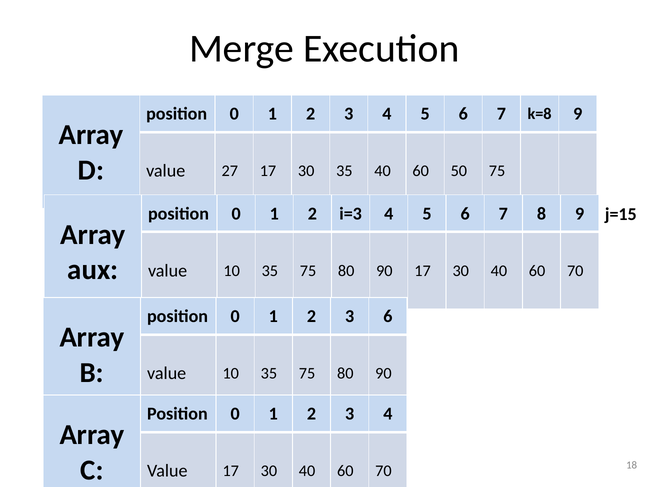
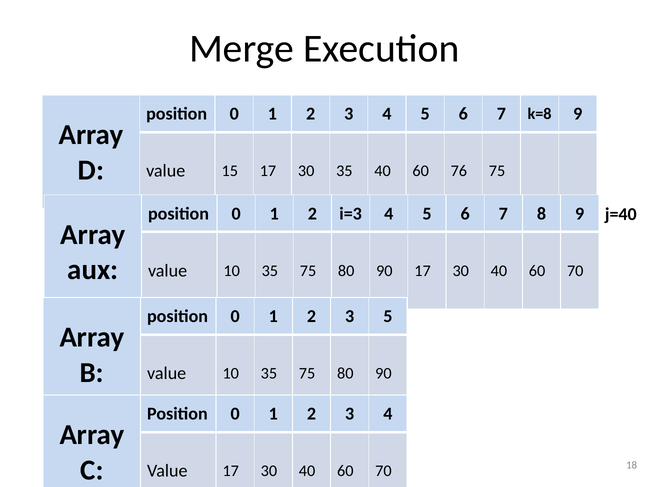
27: 27 -> 15 (230, 171)
50: 50 -> 76 (459, 171)
j=15: j=15 -> j=40 (621, 214)
3 6: 6 -> 5 (388, 316)
